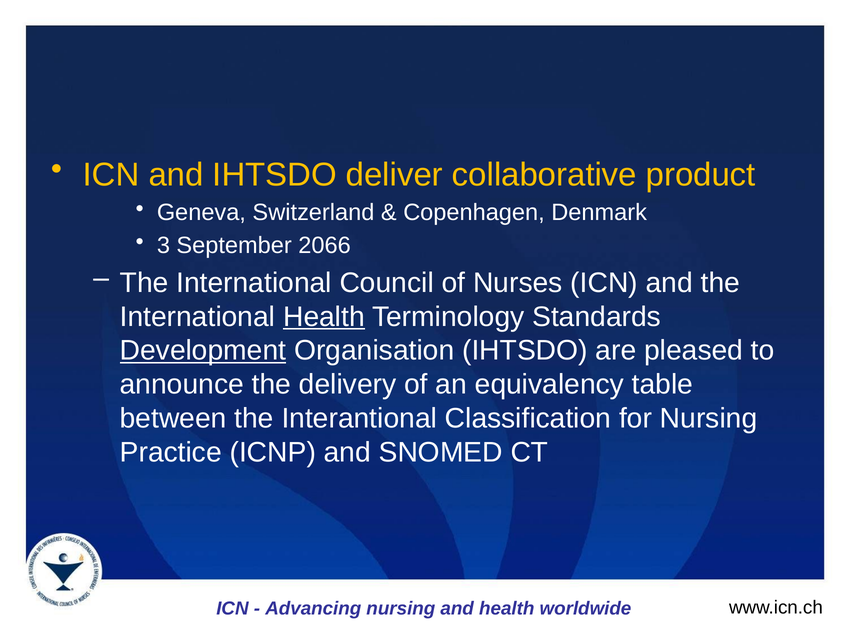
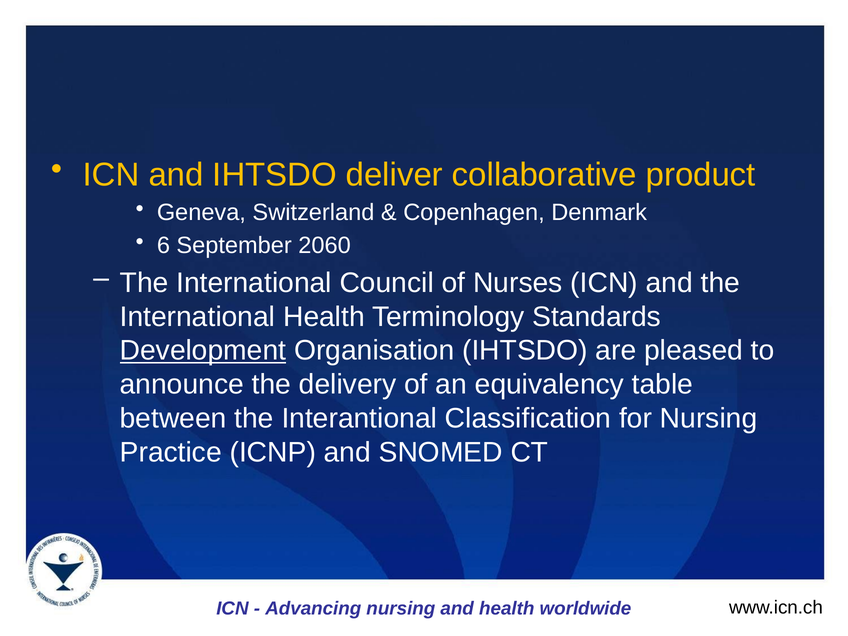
3: 3 -> 6 (163, 246)
2066: 2066 -> 2060 (325, 246)
Health underline: present -> none (324, 317)
